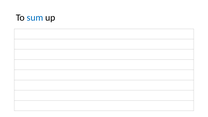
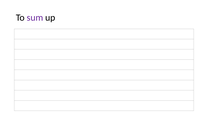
sum colour: blue -> purple (35, 18)
